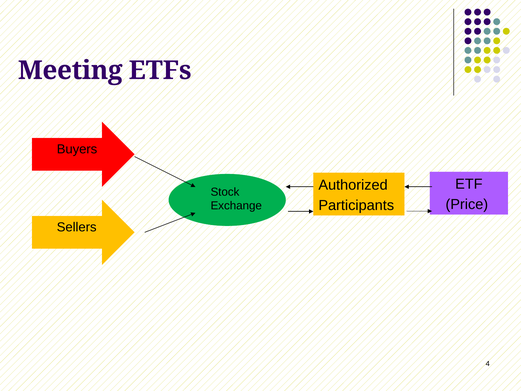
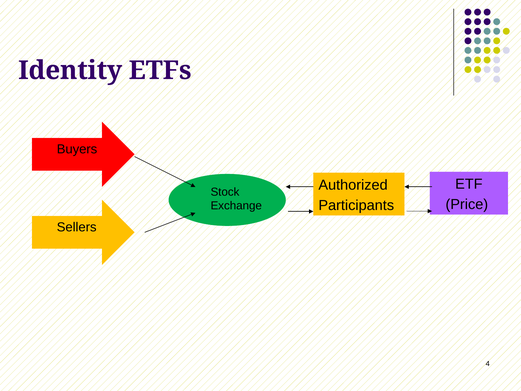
Meeting: Meeting -> Identity (70, 70)
